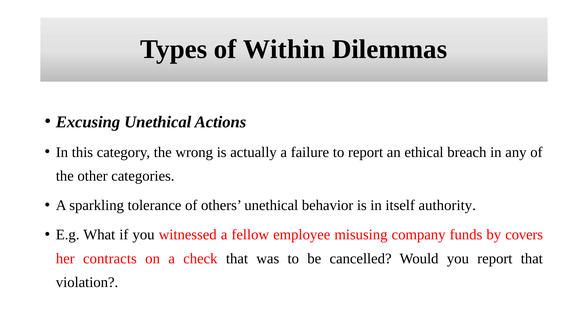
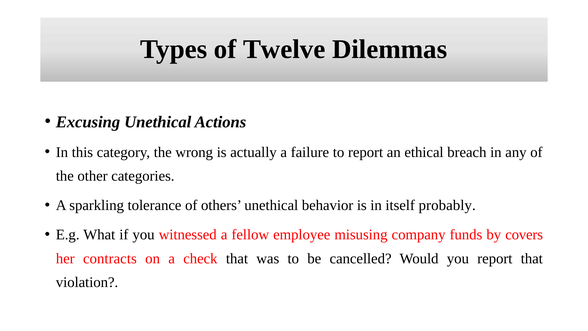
Within: Within -> Twelve (284, 49)
authority: authority -> probably (447, 205)
